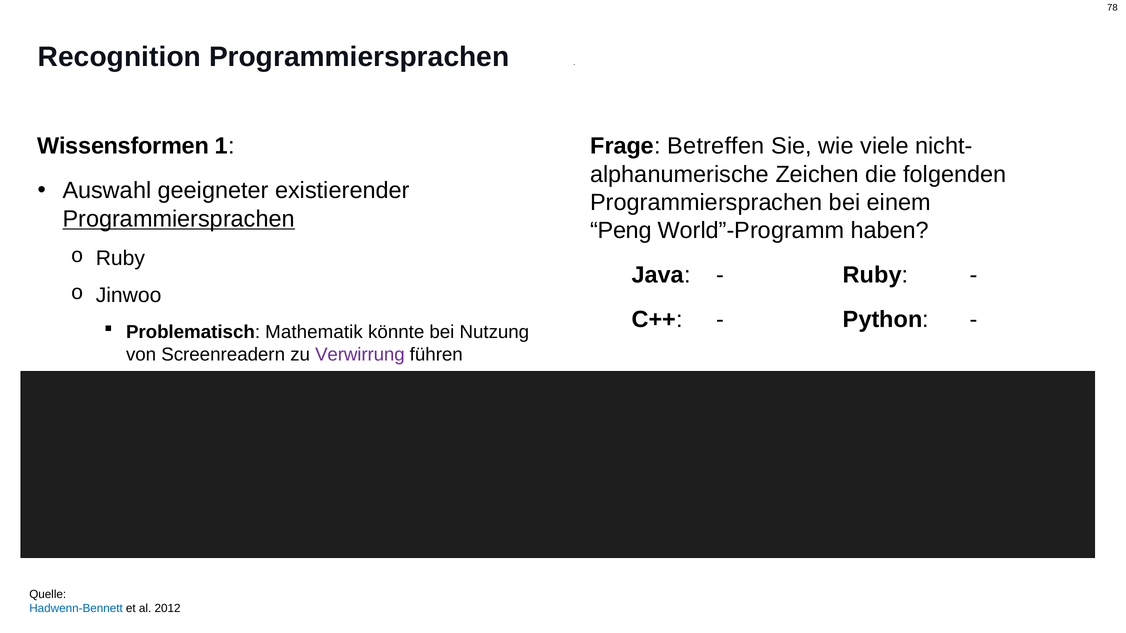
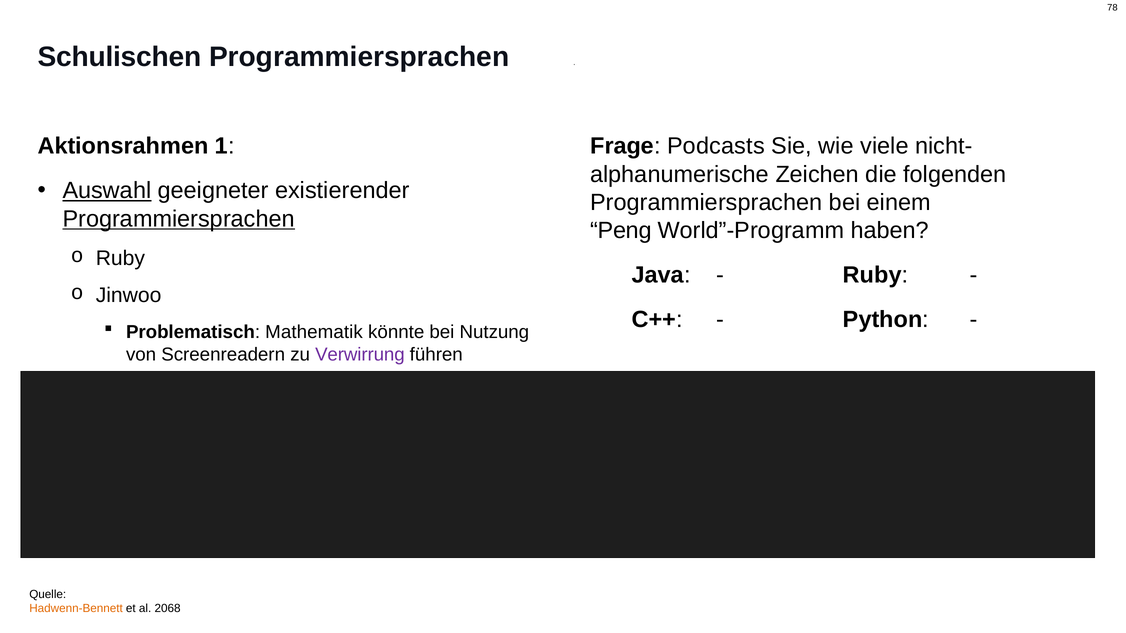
Recognition: Recognition -> Schulischen (120, 57)
Wissensformen: Wissensformen -> Aktionsrahmen (123, 146)
Betreffen: Betreffen -> Podcasts (716, 146)
Auswahl underline: none -> present (107, 191)
Hadwenn-Bennett colour: blue -> orange (76, 609)
2012: 2012 -> 2068 (168, 609)
